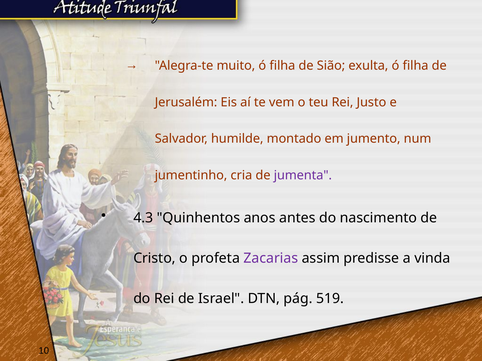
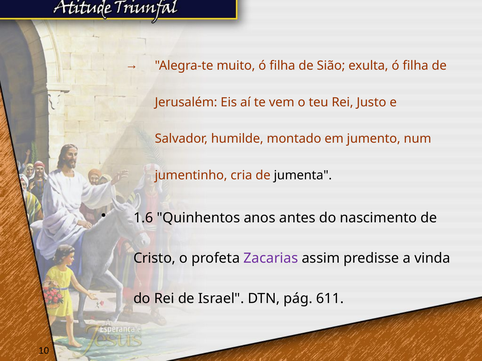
jumenta colour: purple -> black (303, 176)
4.3: 4.3 -> 1.6 (143, 218)
519: 519 -> 611 (330, 299)
